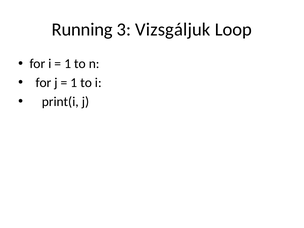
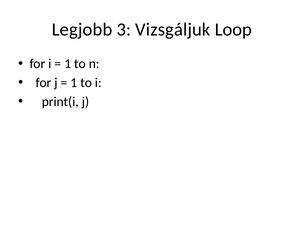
Running: Running -> Legjobb (82, 29)
